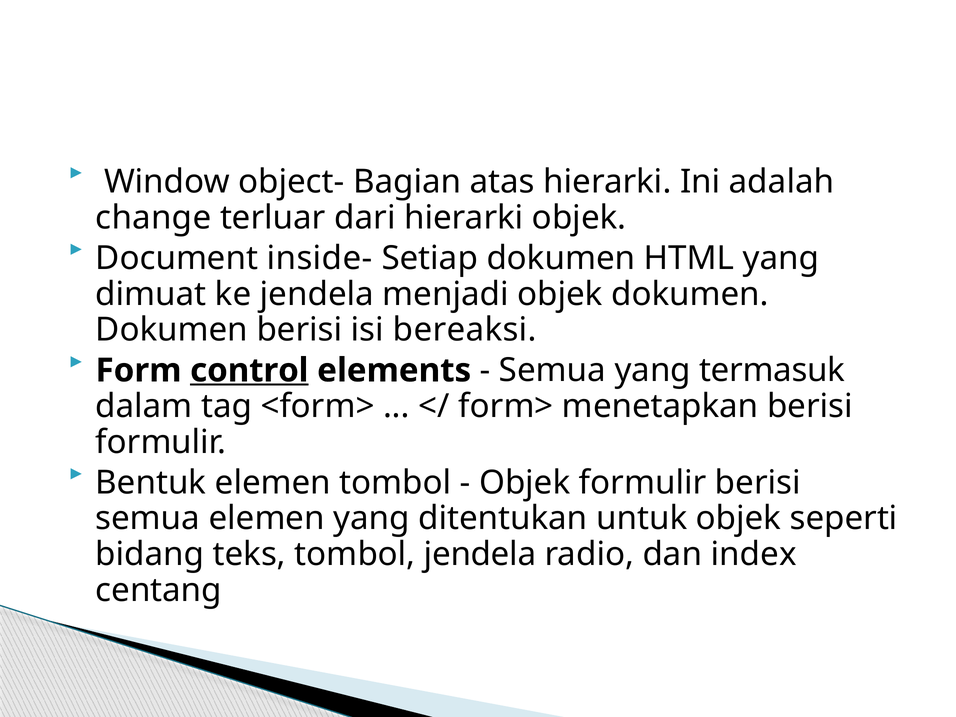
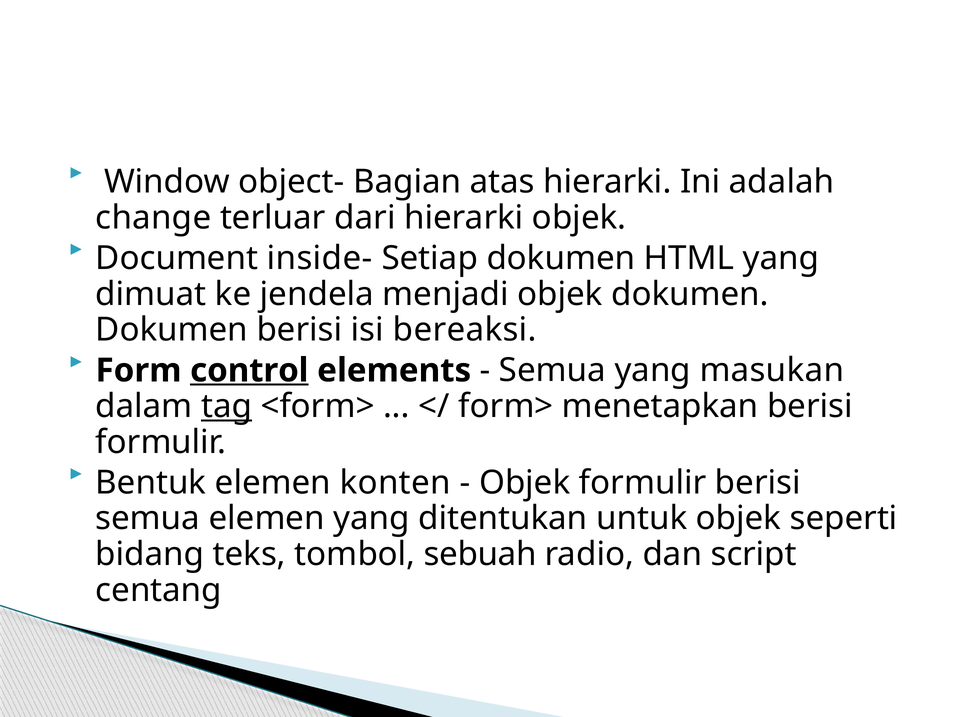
termasuk: termasuk -> masukan (772, 370)
tag underline: none -> present (227, 406)
elemen tombol: tombol -> konten (395, 483)
tombol jendela: jendela -> sebuah (480, 554)
index: index -> script (754, 554)
